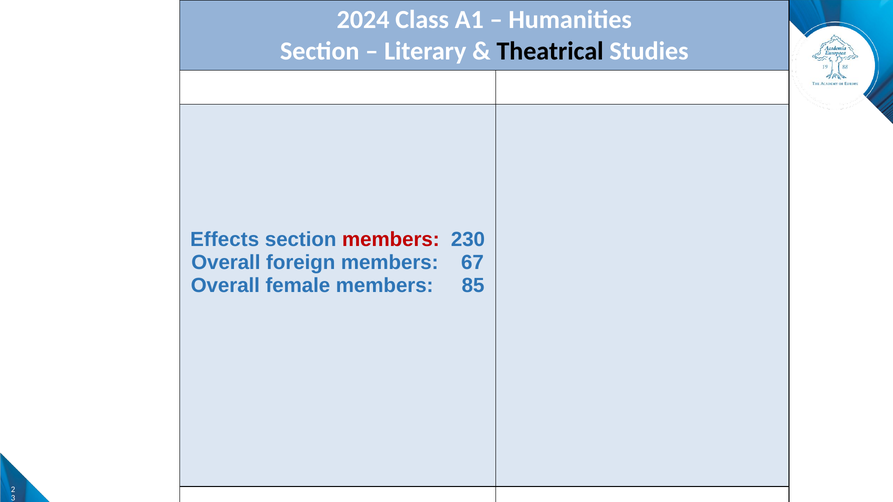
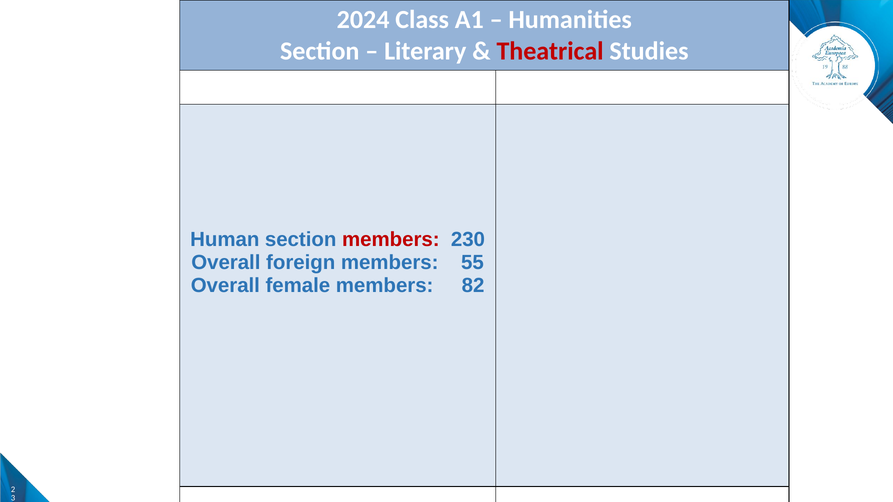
Theatrical colour: black -> red (550, 51)
Effects: Effects -> Human (225, 240)
67: 67 -> 55 (472, 263)
85: 85 -> 82 (473, 286)
